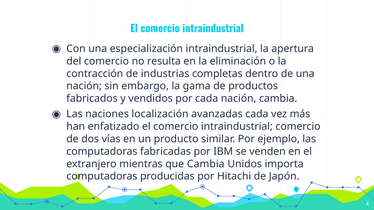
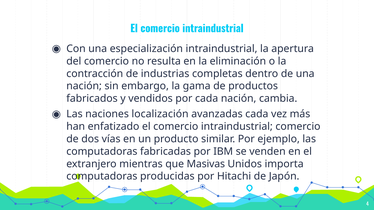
que Cambia: Cambia -> Masivas (206, 164)
